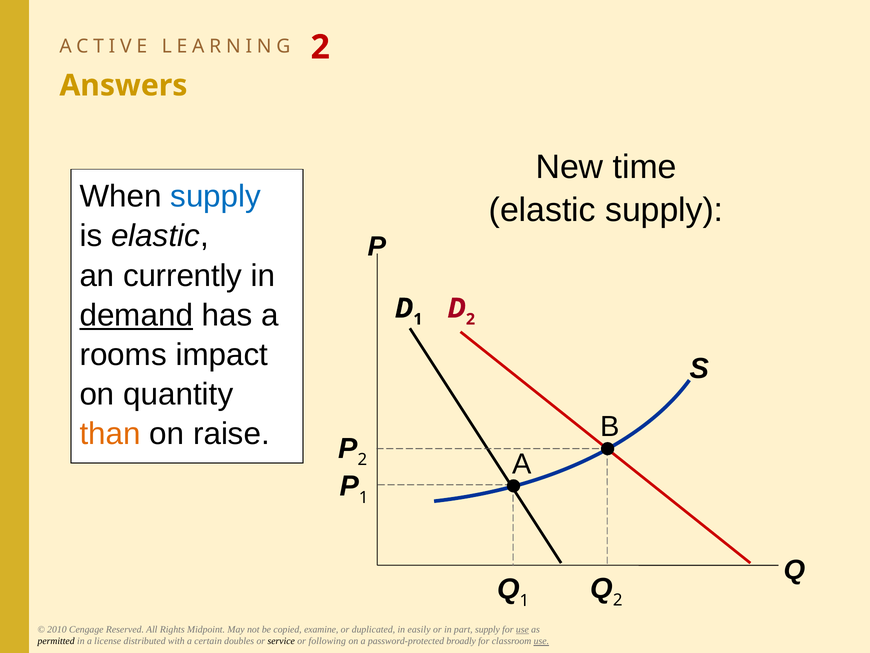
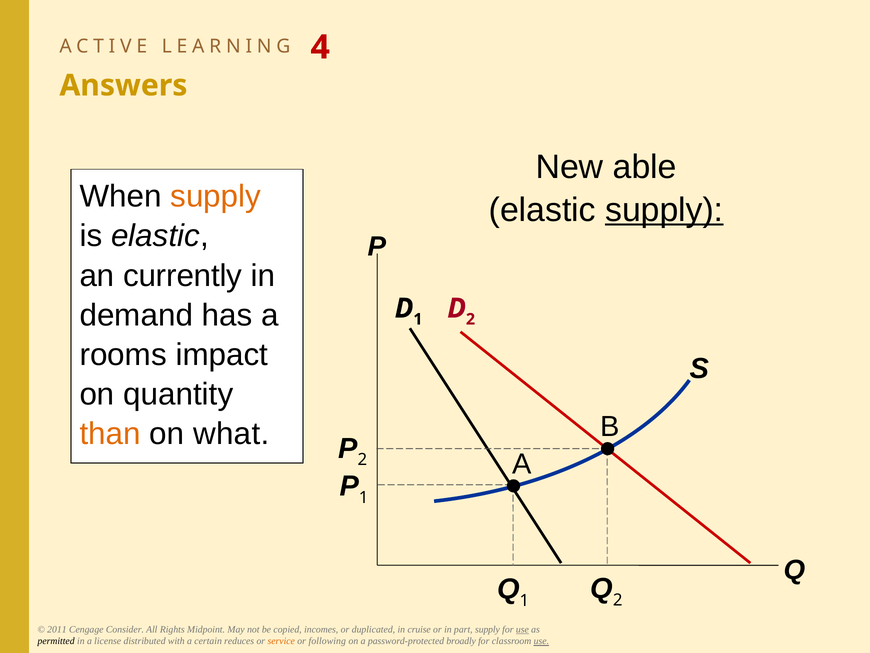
2: 2 -> 4 (320, 47)
time: time -> able (645, 167)
supply colour: blue -> orange (216, 196)
supply underline: none -> present (664, 210)
demand underline: present -> none (136, 315)
raise: raise -> what (231, 434)
2010: 2010 -> 2011 (57, 629)
Reserved: Reserved -> Consider (125, 629)
examine: examine -> incomes (321, 629)
easily: easily -> cruise (419, 629)
doubles: doubles -> reduces (239, 641)
service colour: black -> orange (281, 641)
